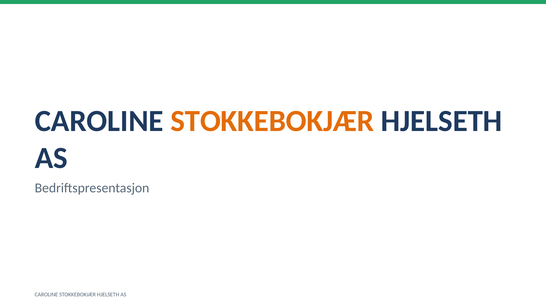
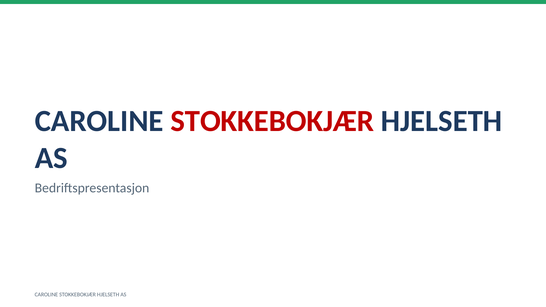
STOKKEBOKJÆR colour: orange -> red (272, 121)
